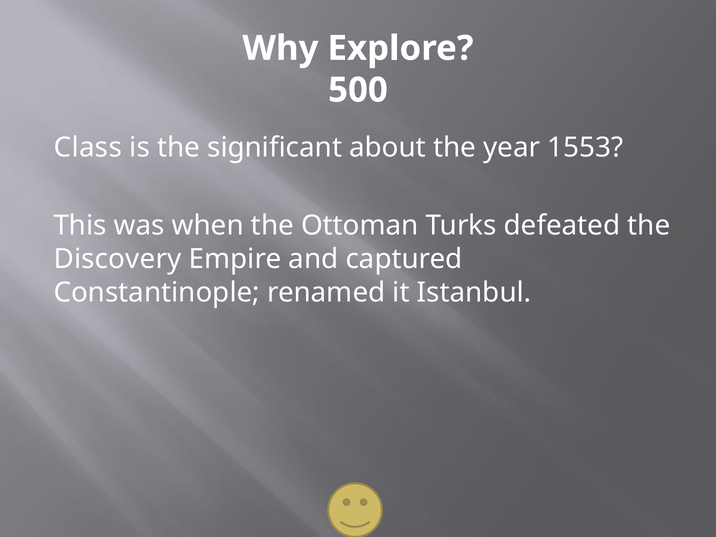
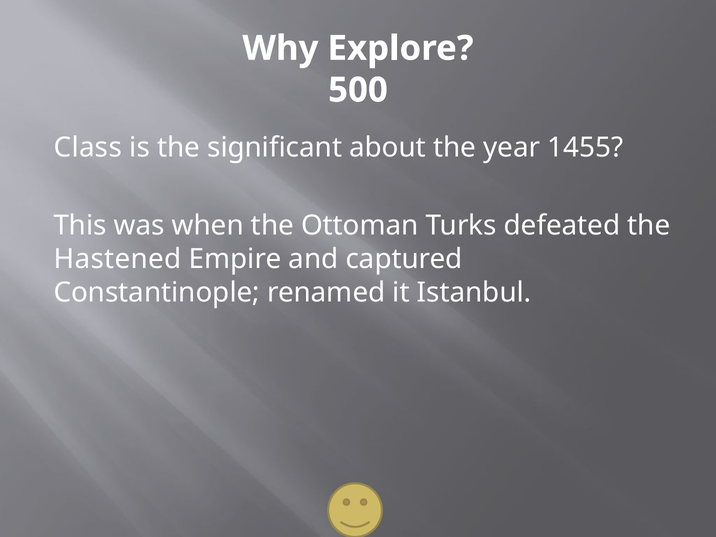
1553: 1553 -> 1455 (585, 147)
Discovery: Discovery -> Hastened (118, 259)
